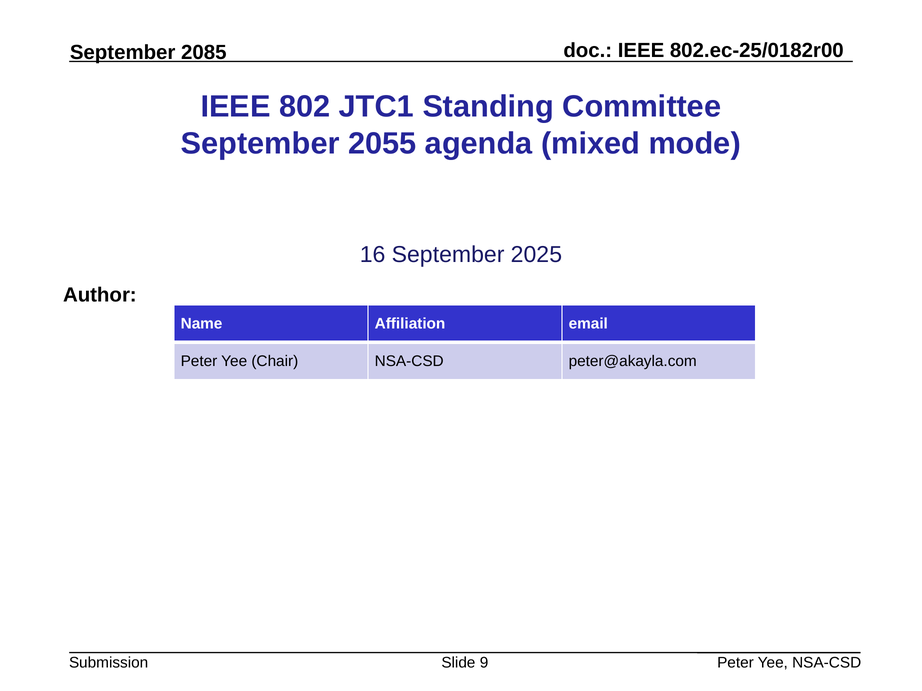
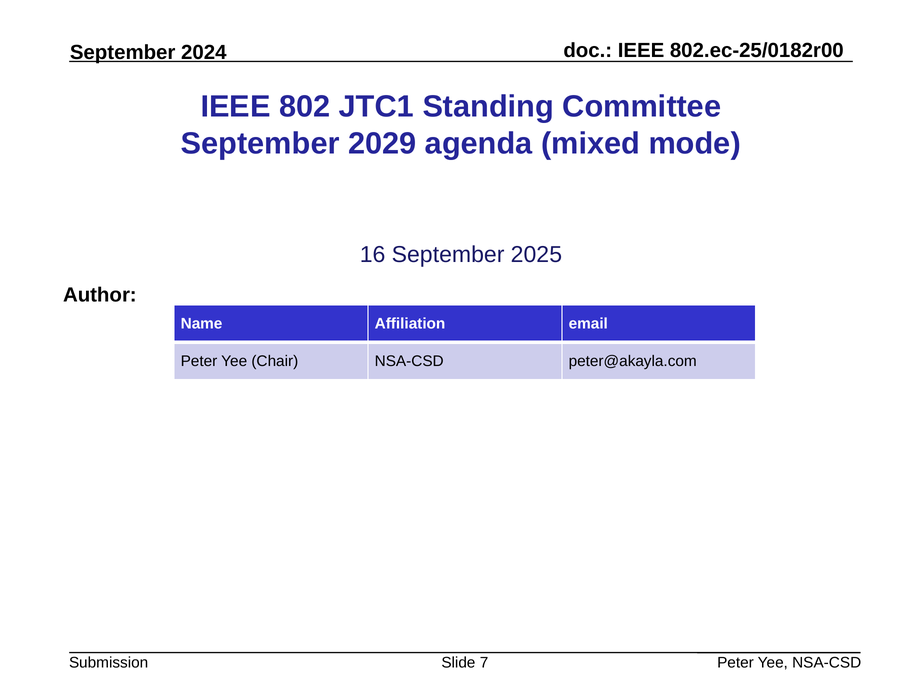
2085: 2085 -> 2024 (204, 52)
2055: 2055 -> 2029 (382, 144)
9: 9 -> 7 (484, 663)
